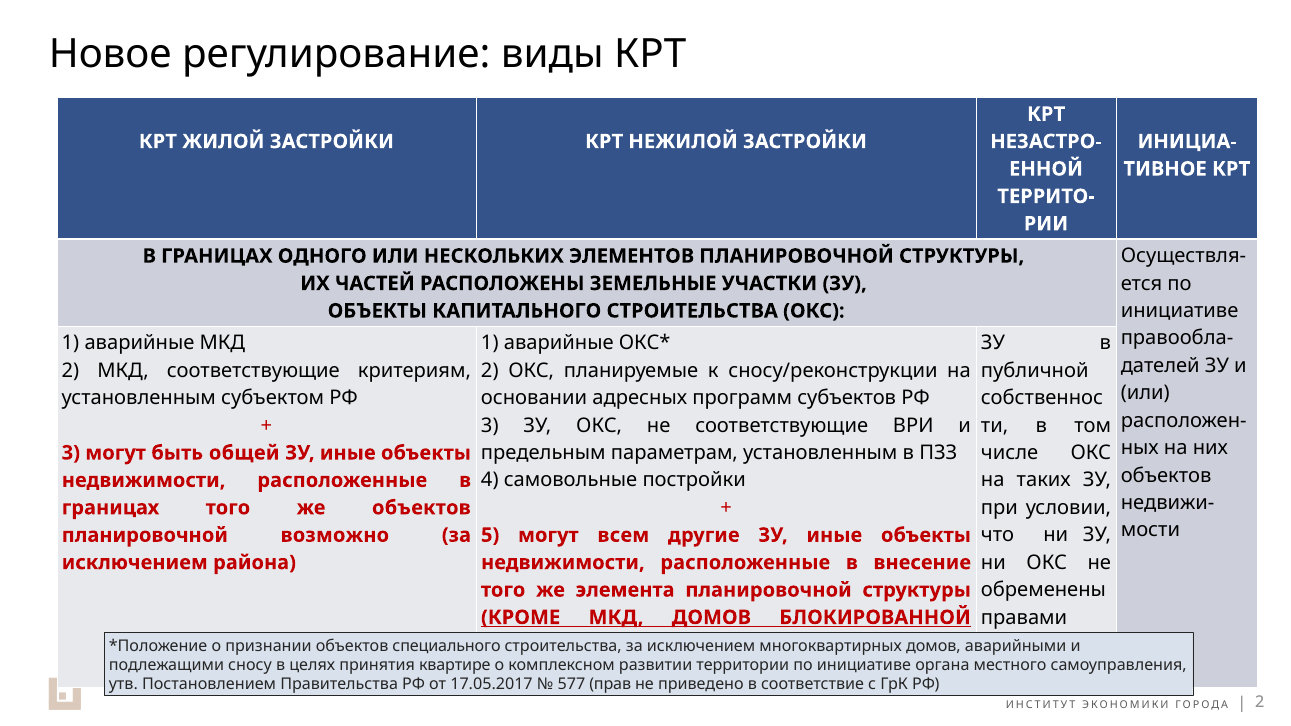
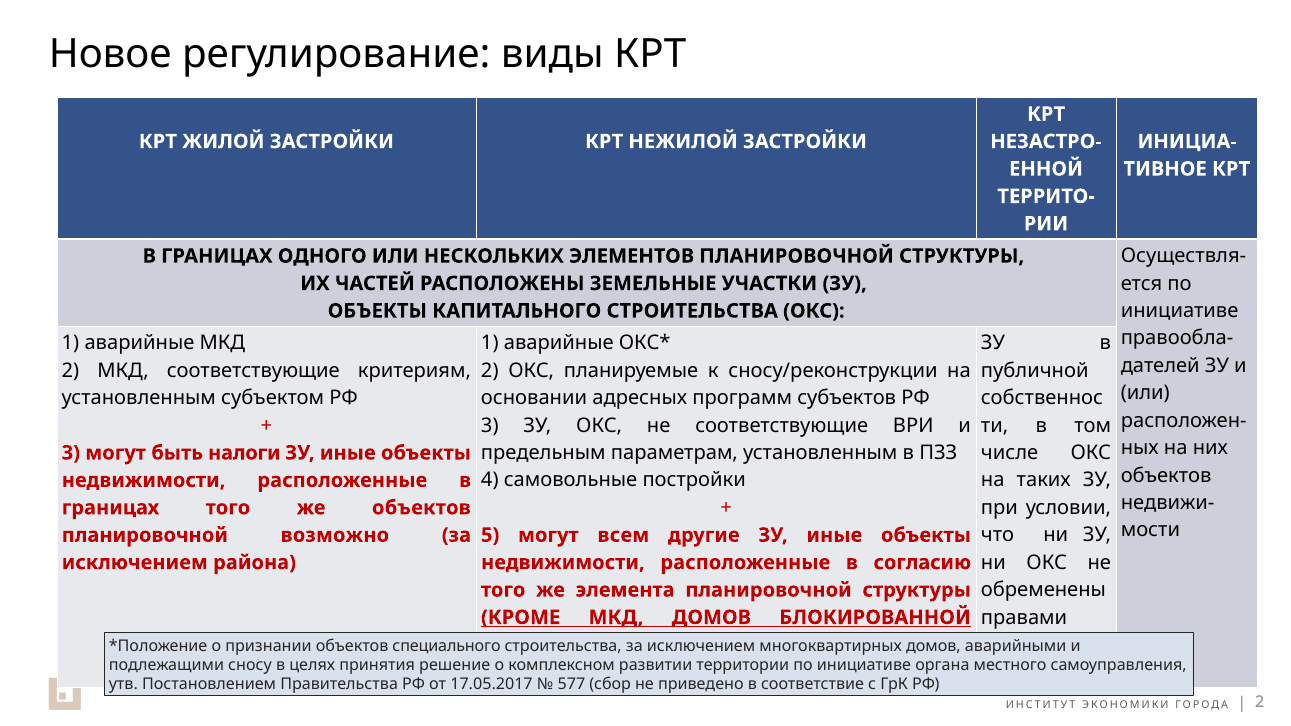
общей: общей -> налоги (244, 453)
внесение: внесение -> согласию (922, 563)
квартире: квартире -> решение (455, 665)
прав: прав -> сбор (610, 685)
